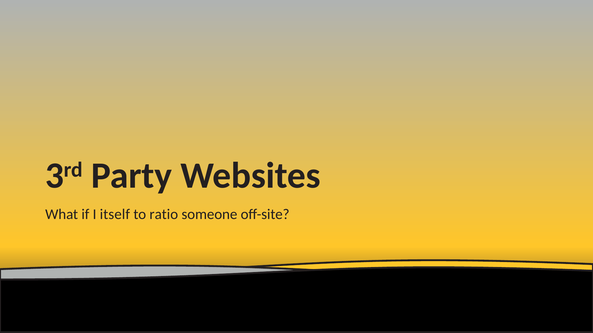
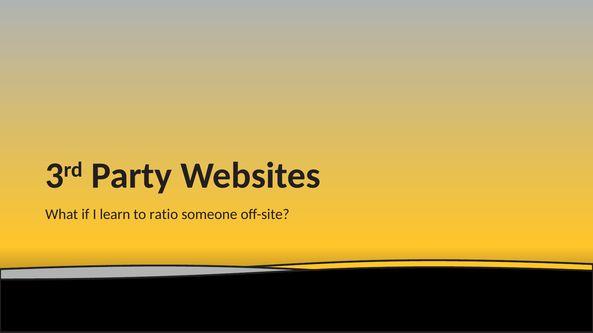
itself: itself -> learn (115, 215)
